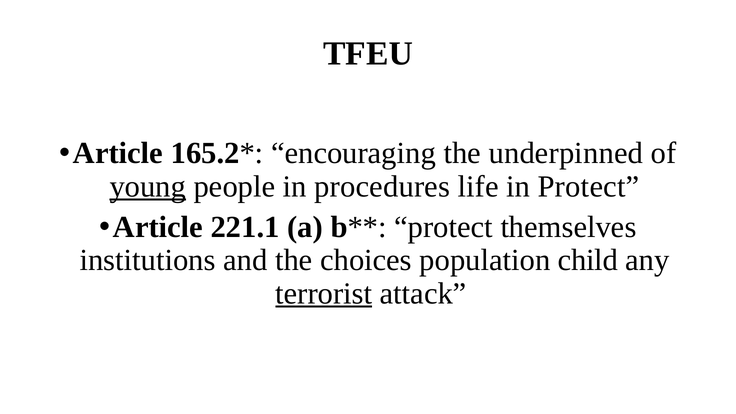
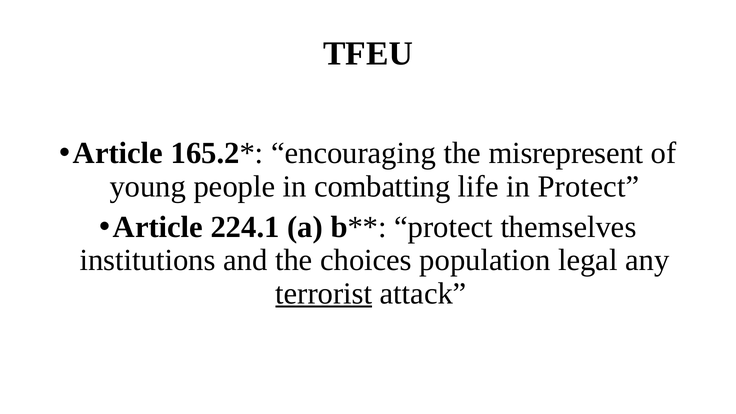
underpinned: underpinned -> misrepresent (566, 153)
young underline: present -> none (148, 186)
procedures: procedures -> combatting (382, 186)
221.1: 221.1 -> 224.1 (245, 227)
child: child -> legal (588, 260)
